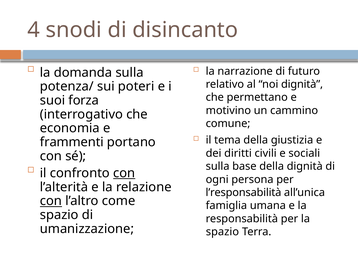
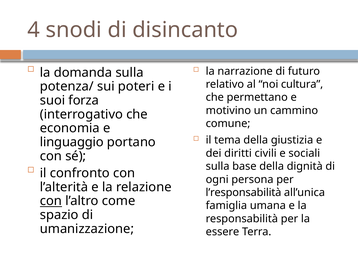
noi dignità: dignità -> cultura (302, 84)
frammenti: frammenti -> linguaggio (72, 142)
con underline: present -> none (124, 173)
spazio: spazio -> essere (222, 232)
